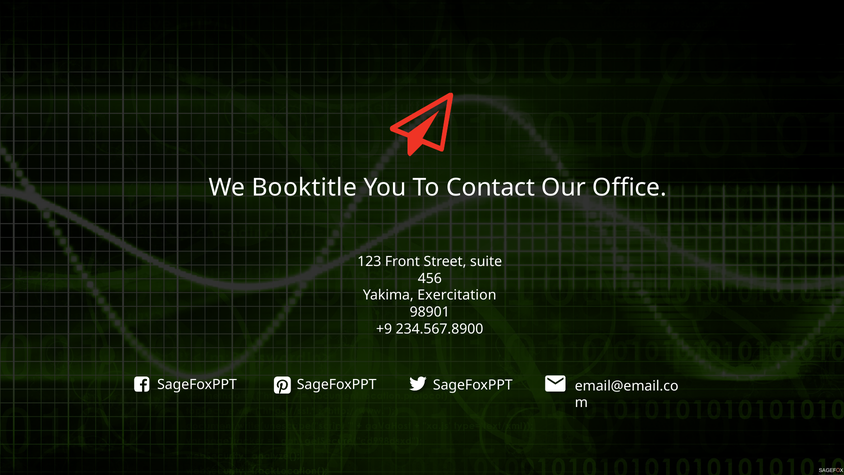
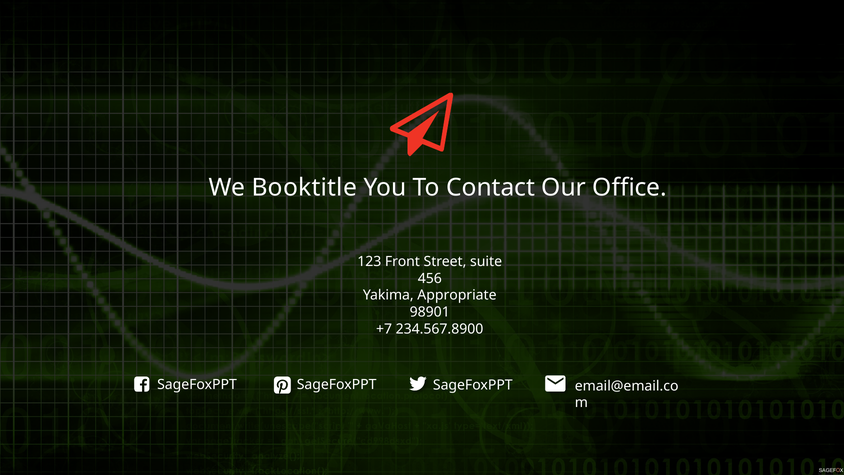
Exercitation: Exercitation -> Appropriate (457, 295)
+9: +9 -> +7 (384, 329)
